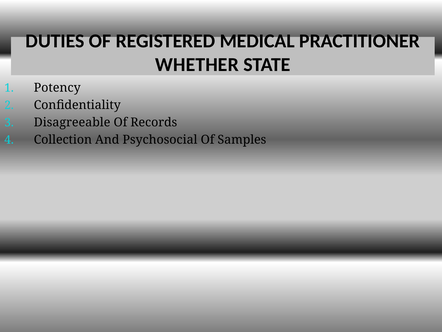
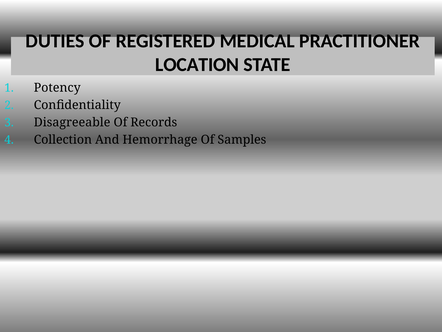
WHETHER: WHETHER -> LOCATION (197, 65)
Psychosocial: Psychosocial -> Hemorrhage (160, 139)
